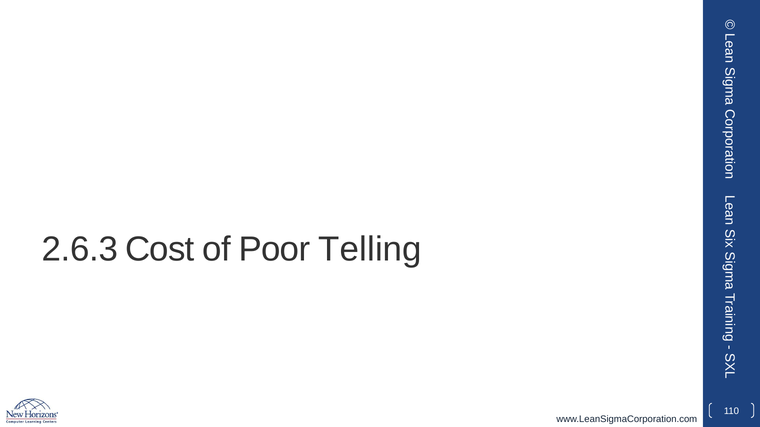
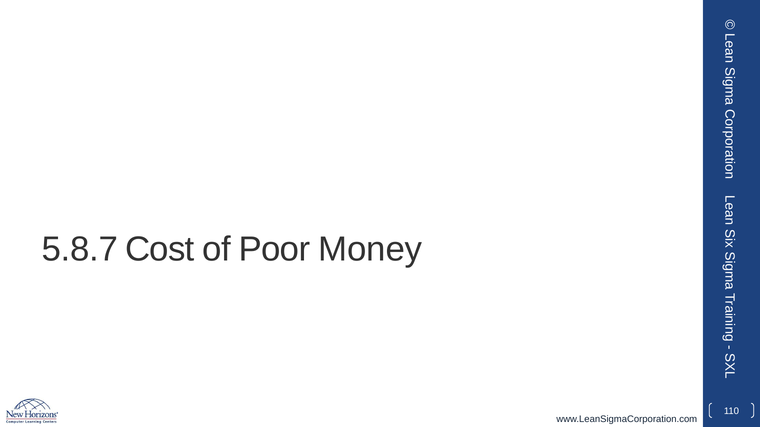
2.6.3: 2.6.3 -> 5.8.7 (80, 250)
Telling: Telling -> Money (370, 250)
